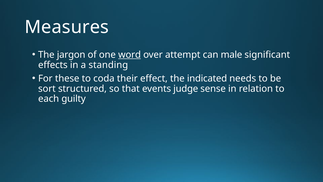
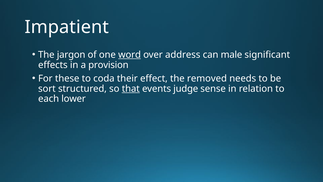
Measures: Measures -> Impatient (67, 27)
attempt: attempt -> address (183, 55)
standing: standing -> provision (108, 65)
indicated: indicated -> removed (207, 78)
that underline: none -> present (131, 89)
guilty: guilty -> lower (74, 99)
